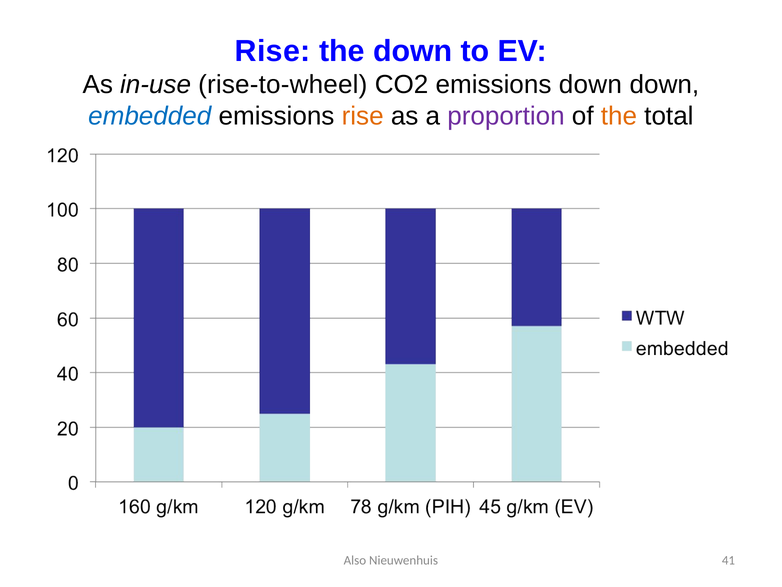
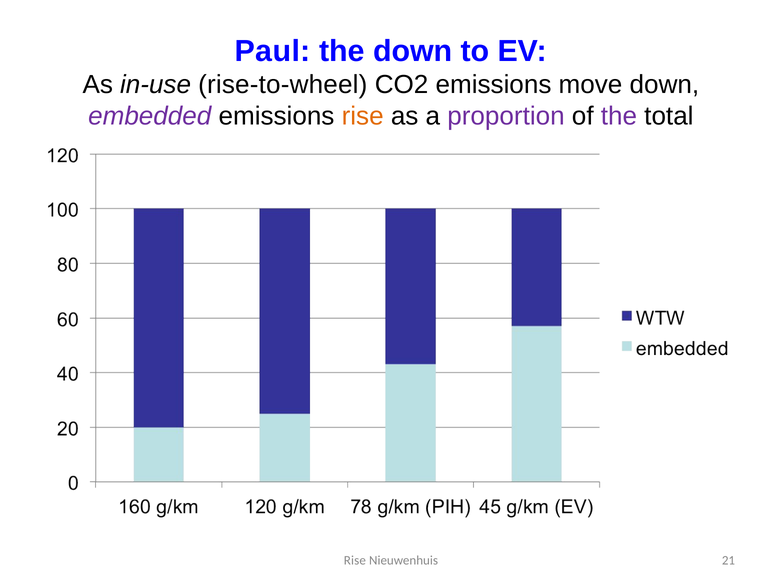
Rise: Rise -> Paul (273, 51)
emissions down: down -> move (590, 85)
embedded colour: blue -> purple (150, 116)
the colour: orange -> purple (619, 116)
Also: Also -> Rise (355, 560)
41: 41 -> 21 (728, 560)
